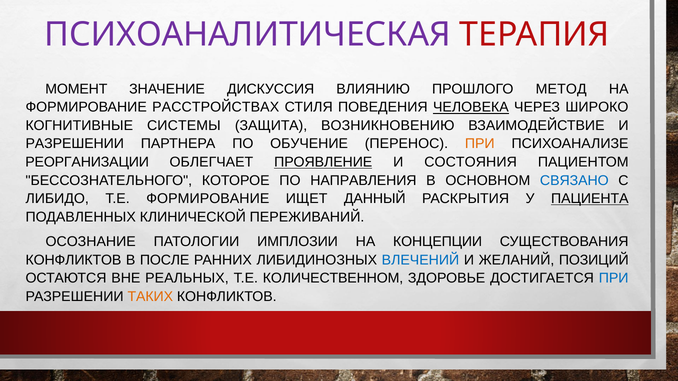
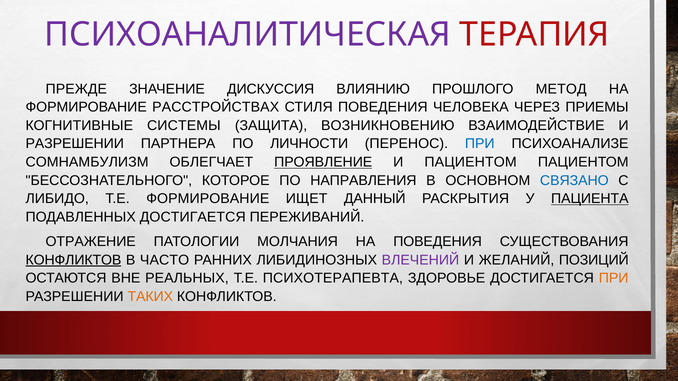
МОМЕНТ: МОМЕНТ -> ПРЕЖДЕ (76, 89)
ЧЕЛОВЕКА underline: present -> none (471, 107)
ШИРОКО: ШИРОКО -> ПРИЕМЫ (597, 107)
ОБУЧЕНИЕ: ОБУЧЕНИЕ -> ЛИЧНОСТИ (309, 144)
ПРИ colour: orange -> blue (480, 144)
РЕОРГАНИЗАЦИИ: РЕОРГАНИЗАЦИИ -> СОМНАМБУЛИЗМ (87, 162)
И СОСТОЯНИЯ: СОСТОЯНИЯ -> ПАЦИЕНТОМ (471, 162)
ПОДАВЛЕННЫХ КЛИНИЧЕСКОЙ: КЛИНИЧЕСКОЙ -> ДОСТИГАЕТСЯ (193, 217)
ОСОЗНАНИЕ: ОСОЗНАНИЕ -> ОТРАЖЕНИЕ (91, 242)
ИМПЛОЗИИ: ИМПЛОЗИИ -> МОЛЧАНИЯ (298, 242)
НА КОНЦЕПЦИИ: КОНЦЕПЦИИ -> ПОВЕДЕНИЯ (438, 242)
КОНФЛИКТОВ underline: none -> present (73, 260)
ПОСЛЕ: ПОСЛЕ -> ЧАСТО (165, 260)
ВЛЕЧЕНИЙ colour: blue -> purple (420, 260)
КОЛИЧЕСТВЕННОМ: КОЛИЧЕСТВЕННОМ -> ПСИХОТЕРАПЕВТА (333, 278)
ПРИ colour: blue -> orange (614, 278)
